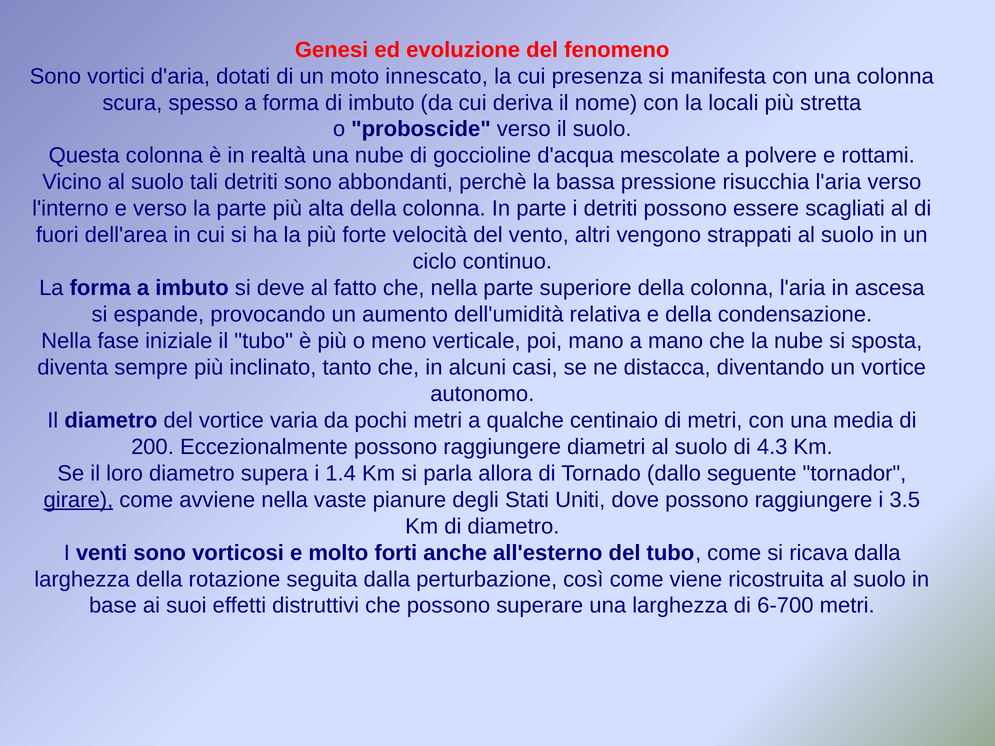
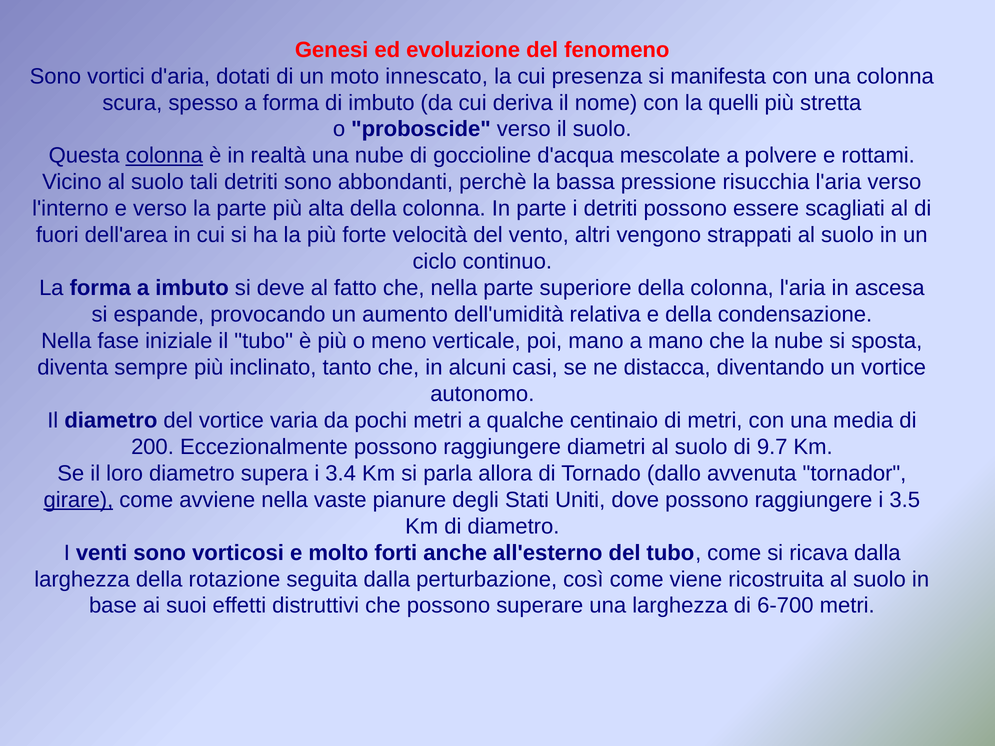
locali: locali -> quelli (734, 103)
colonna underline: none -> present (164, 156)
4.3: 4.3 -> 9.7 (772, 447)
1.4: 1.4 -> 3.4 (341, 473)
seguente: seguente -> avvenuta (752, 473)
